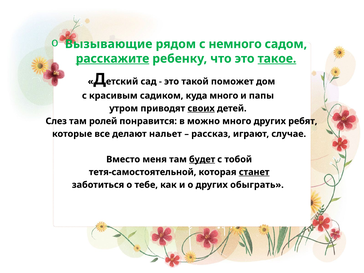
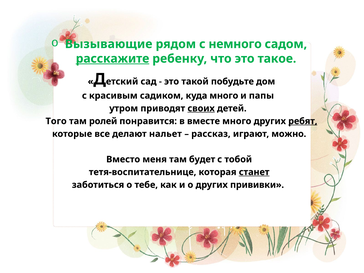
такое underline: present -> none (277, 59)
поможет: поможет -> побудьте (232, 81)
Слез: Слез -> Того (56, 121)
можно: можно -> вместе (203, 121)
ребят underline: none -> present (303, 121)
случае: случае -> можно (289, 134)
будет underline: present -> none (202, 159)
тетя-самостоятельной: тетя-самостоятельной -> тетя-воспитательнице (143, 172)
обыграть: обыграть -> прививки (257, 185)
